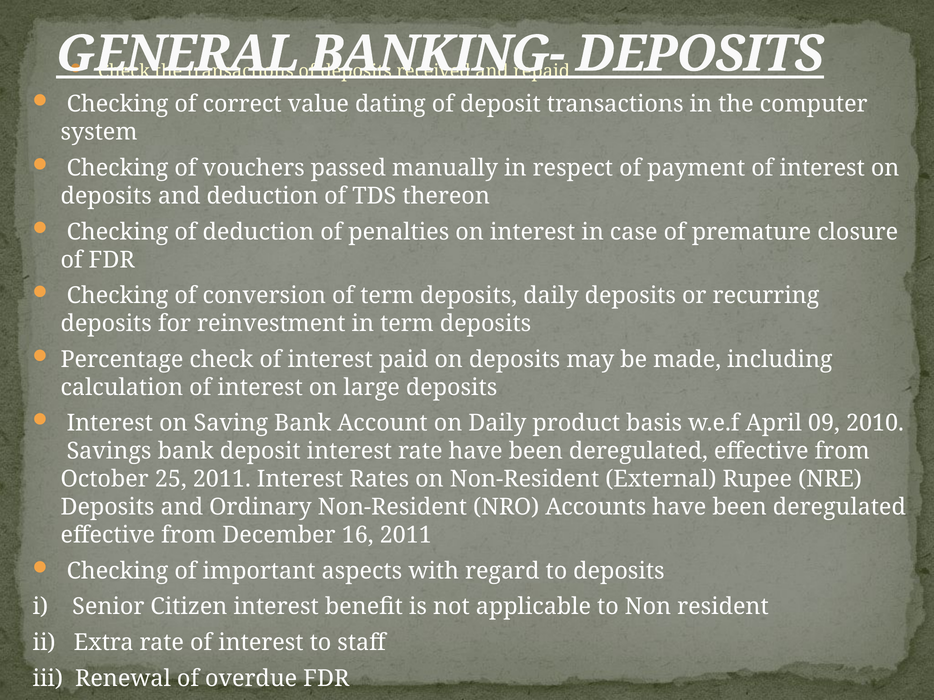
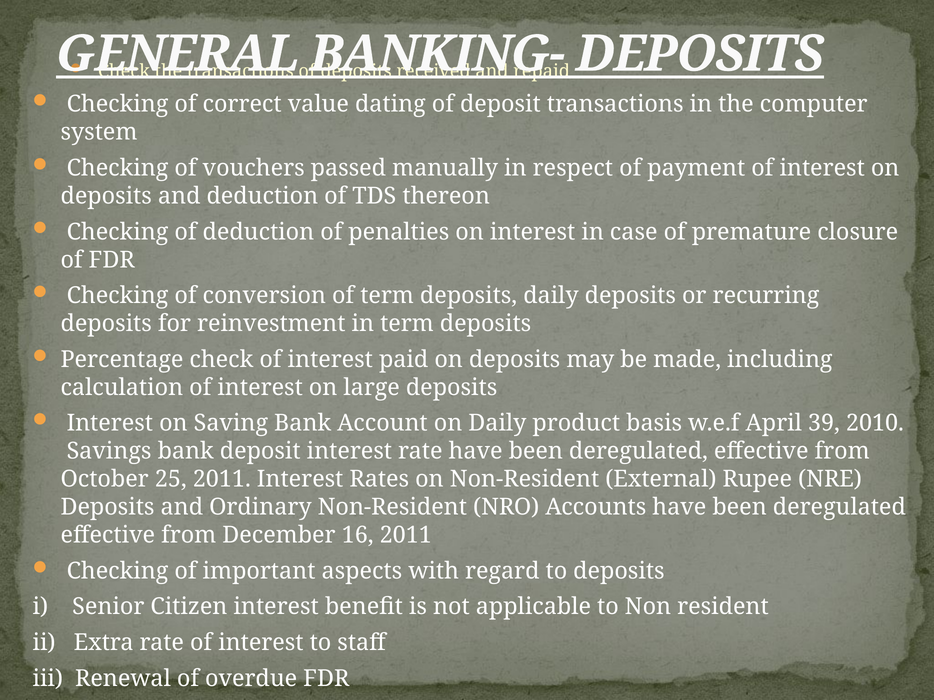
09: 09 -> 39 (824, 424)
